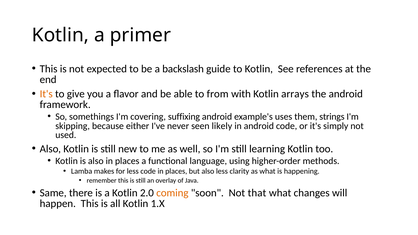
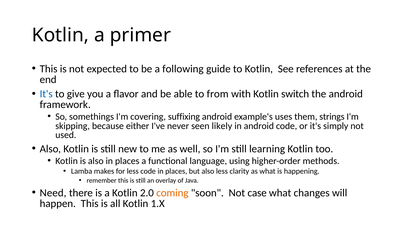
backslash: backslash -> following (183, 69)
It's colour: orange -> blue (46, 94)
arrays: arrays -> switch (295, 94)
Same: Same -> Need (53, 193)
that: that -> case (257, 193)
